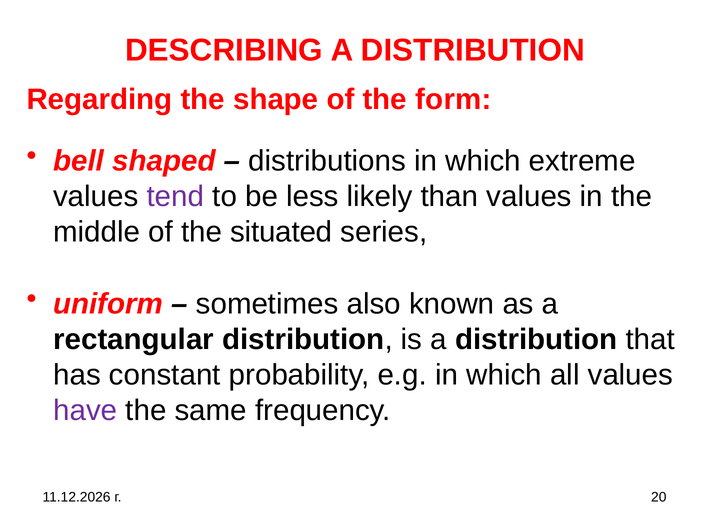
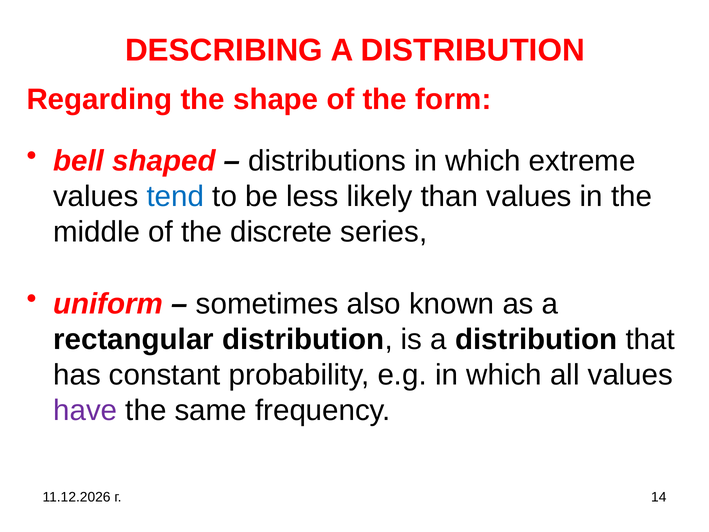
tend colour: purple -> blue (175, 196)
situated: situated -> discrete (281, 232)
20: 20 -> 14 (659, 497)
